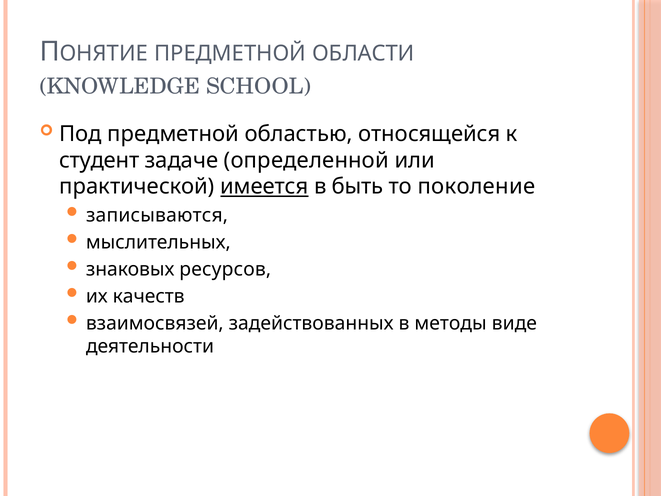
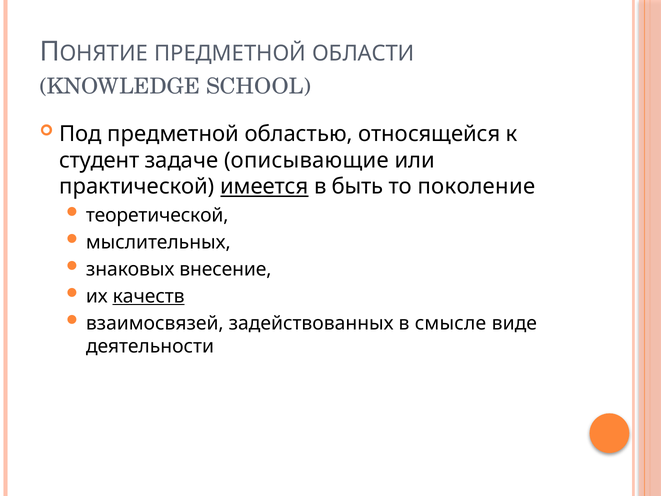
определенной: определенной -> описывающие (306, 160)
записываются: записываются -> теоретической (157, 215)
ресурсов: ресурсов -> внесение (225, 269)
качеств underline: none -> present (149, 296)
методы: методы -> смысле (450, 323)
